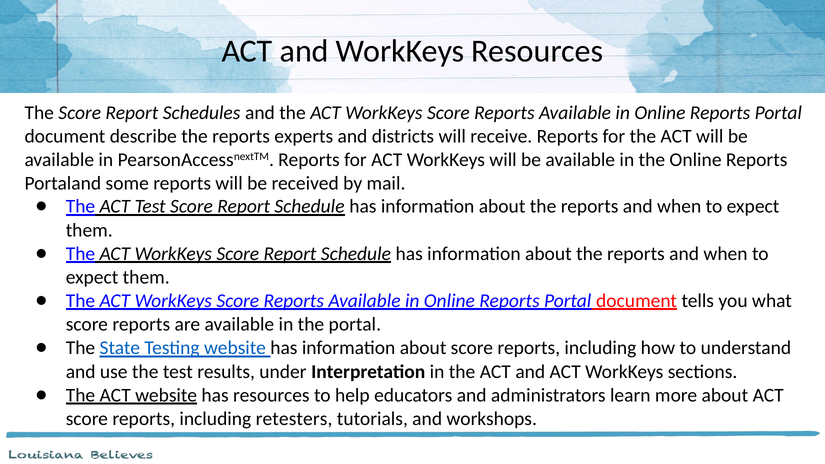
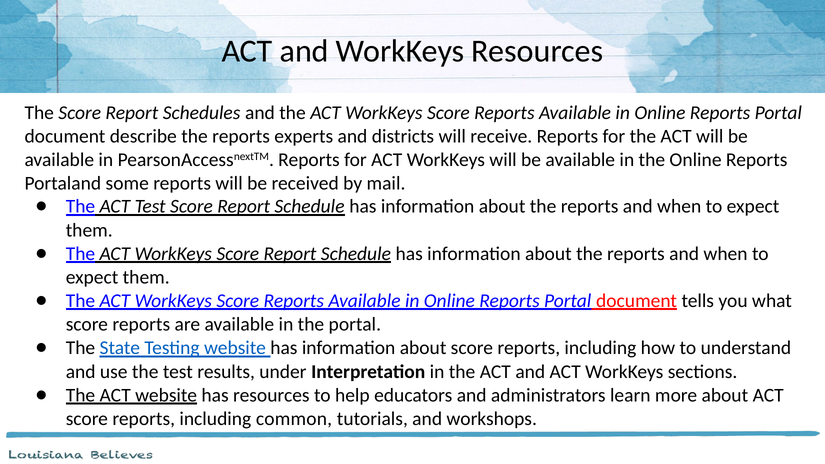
retesters: retesters -> common (294, 419)
